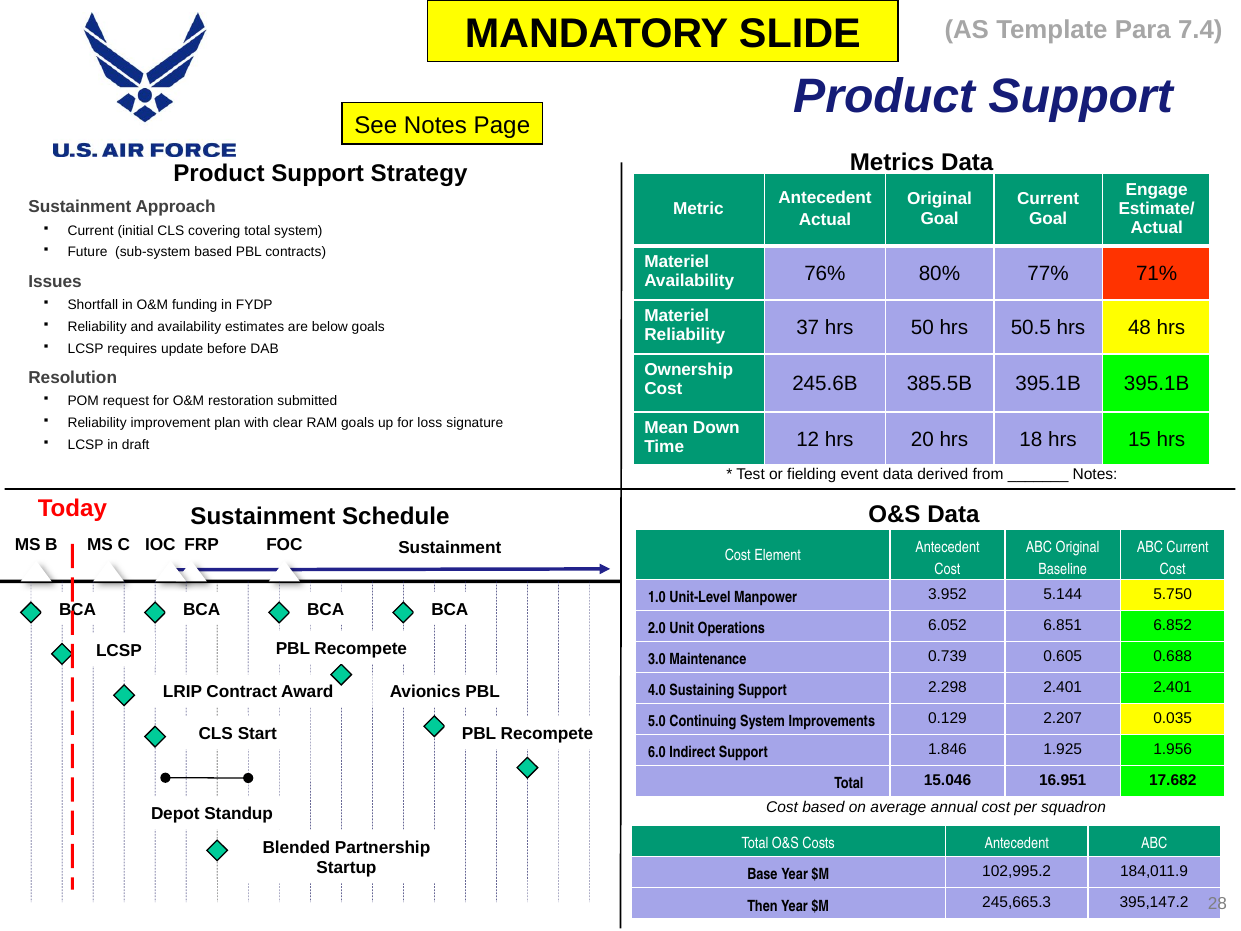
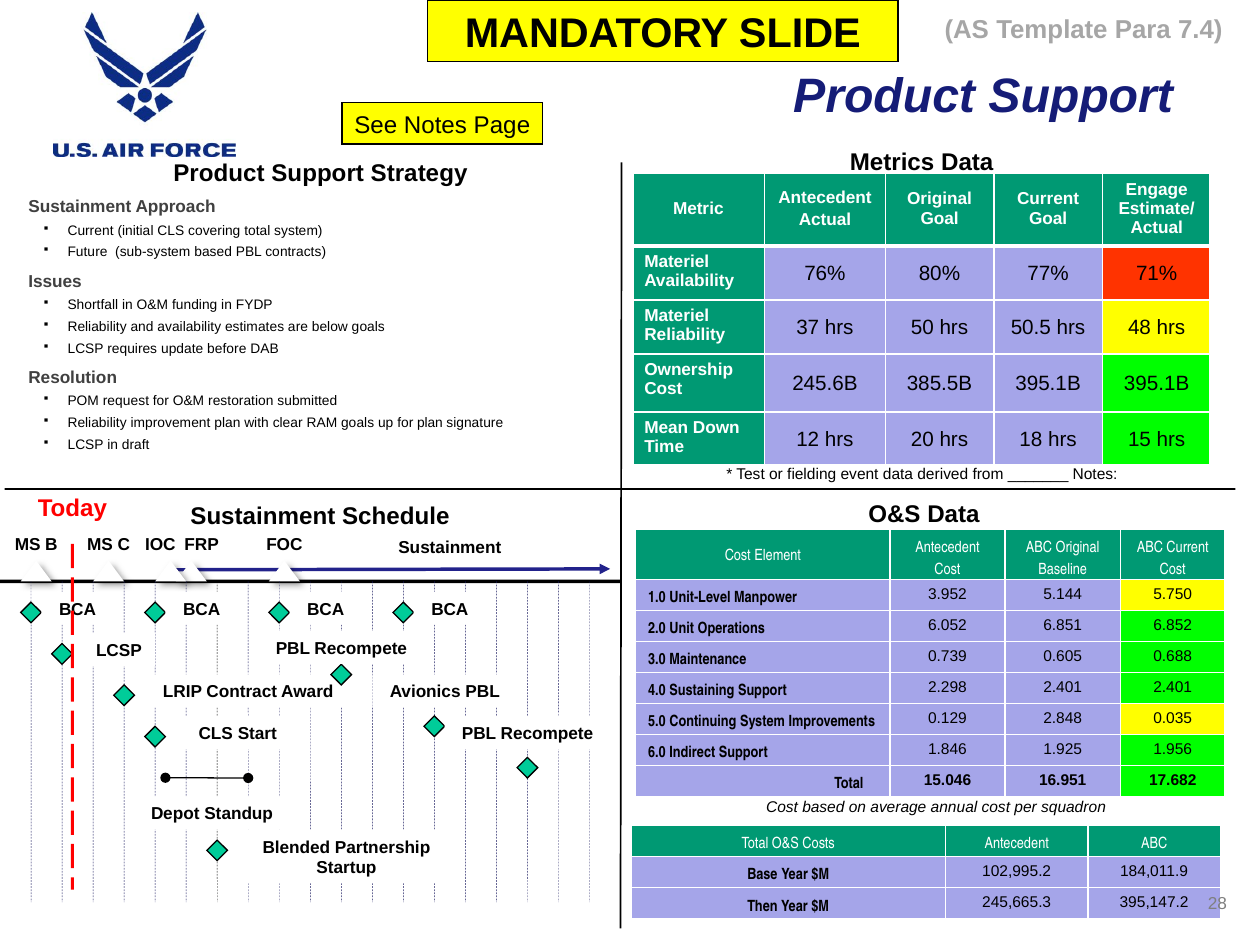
for loss: loss -> plan (430, 423)
2.207: 2.207 -> 2.848 (1063, 718)
